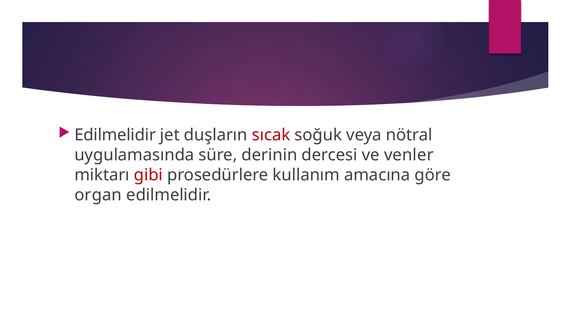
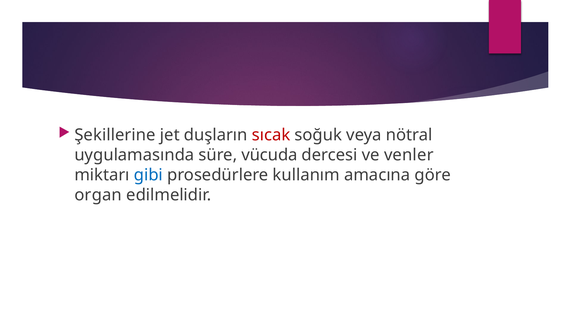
Edilmelidir: Edilmelidir -> Şekillerine (115, 135)
derinin: derinin -> vücuda (269, 155)
gibi colour: red -> blue (148, 175)
